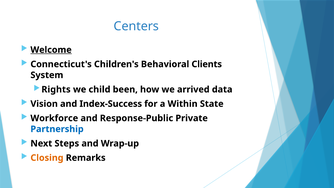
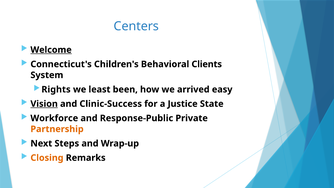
child: child -> least (99, 89)
data: data -> easy (222, 89)
Vision underline: none -> present (44, 104)
Index-Success: Index-Success -> Clinic-Success (111, 104)
Within: Within -> Justice (183, 104)
Partnership colour: blue -> orange (57, 129)
